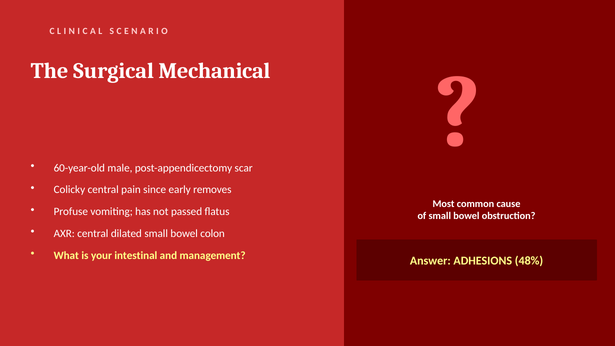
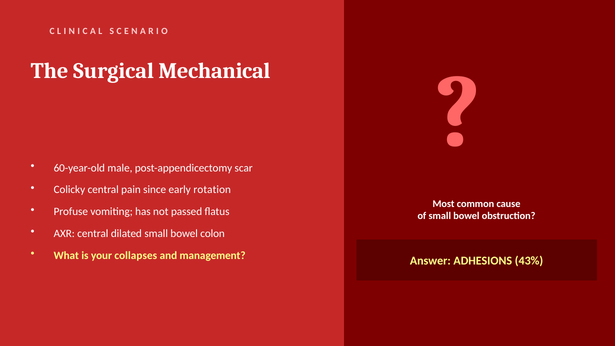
removes: removes -> rotation (212, 190)
intestinal: intestinal -> collapses (136, 255)
48%: 48% -> 43% (529, 261)
